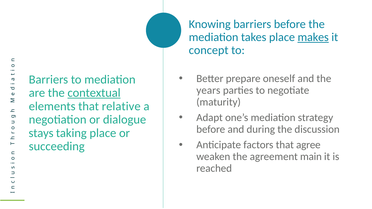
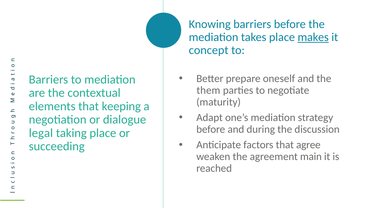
years: years -> them (208, 90)
contextual underline: present -> none (94, 93)
relative: relative -> keeping (121, 106)
stays: stays -> legal (41, 133)
